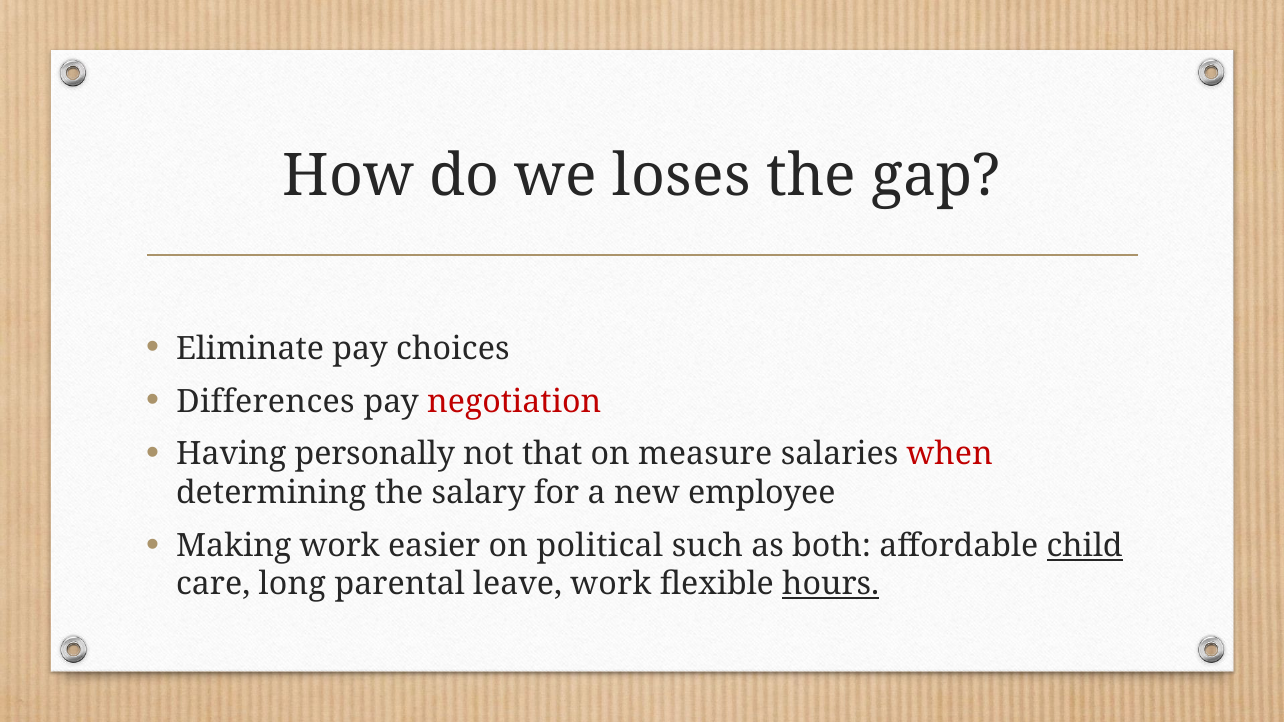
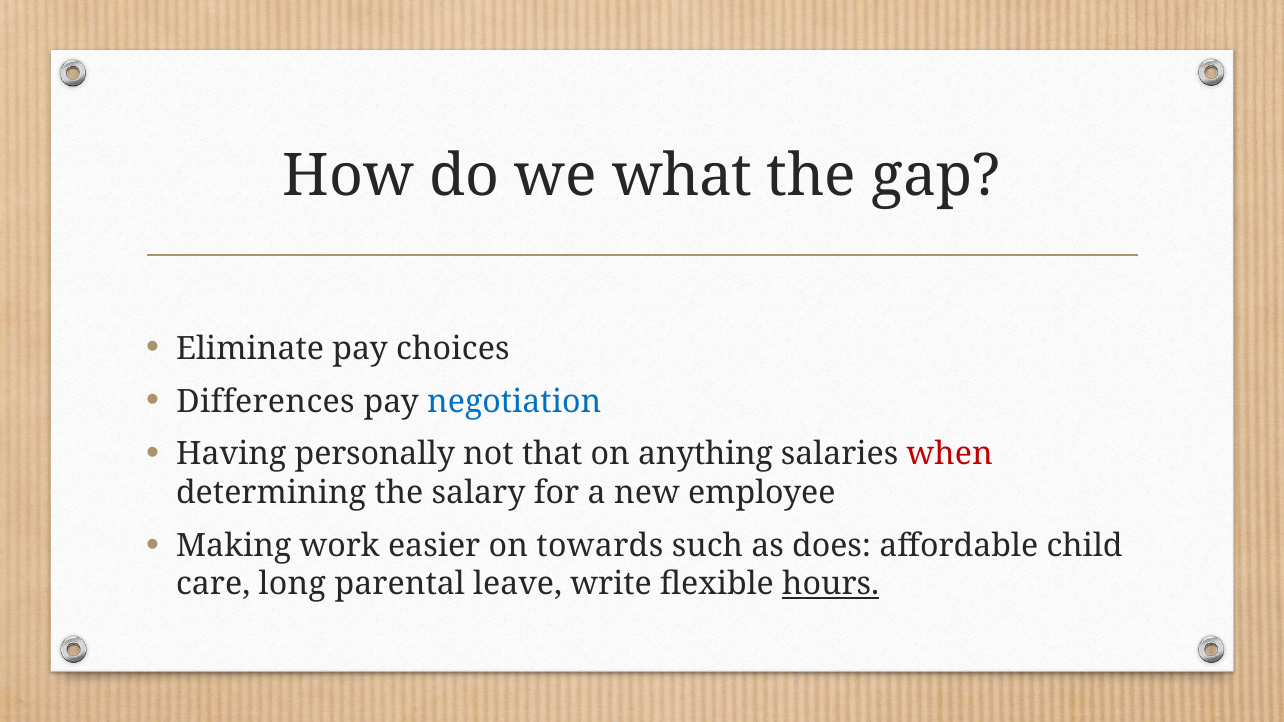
loses: loses -> what (682, 176)
negotiation colour: red -> blue (514, 402)
measure: measure -> anything (705, 455)
political: political -> towards (600, 546)
both: both -> does (832, 546)
child underline: present -> none (1085, 546)
leave work: work -> write (611, 585)
